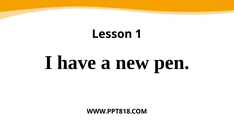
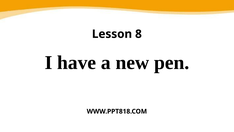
1: 1 -> 8 (138, 34)
